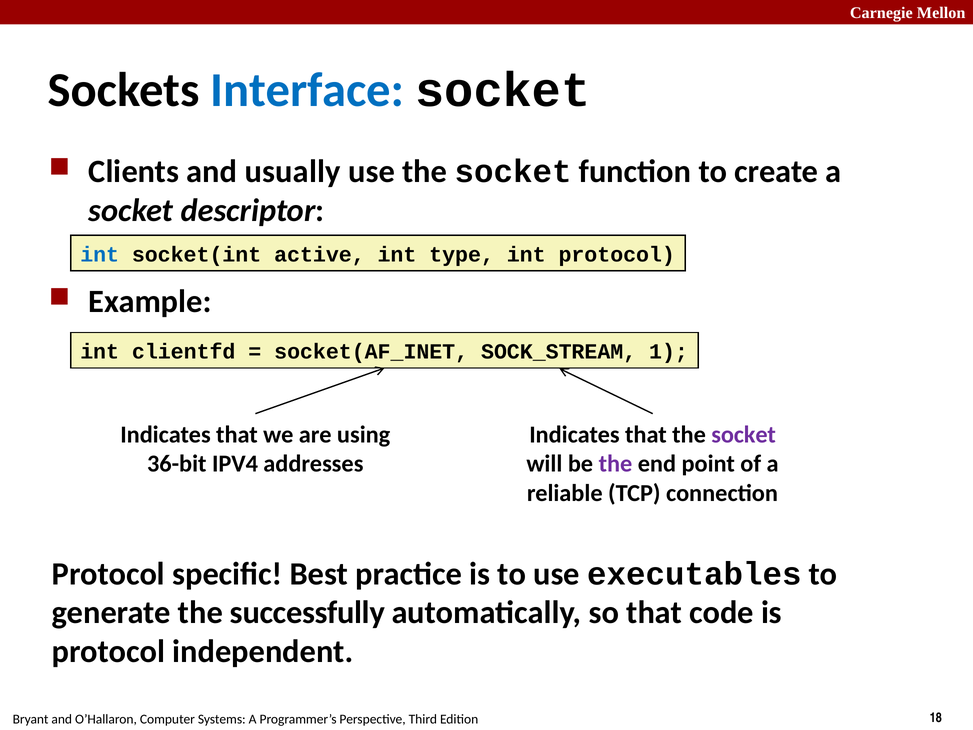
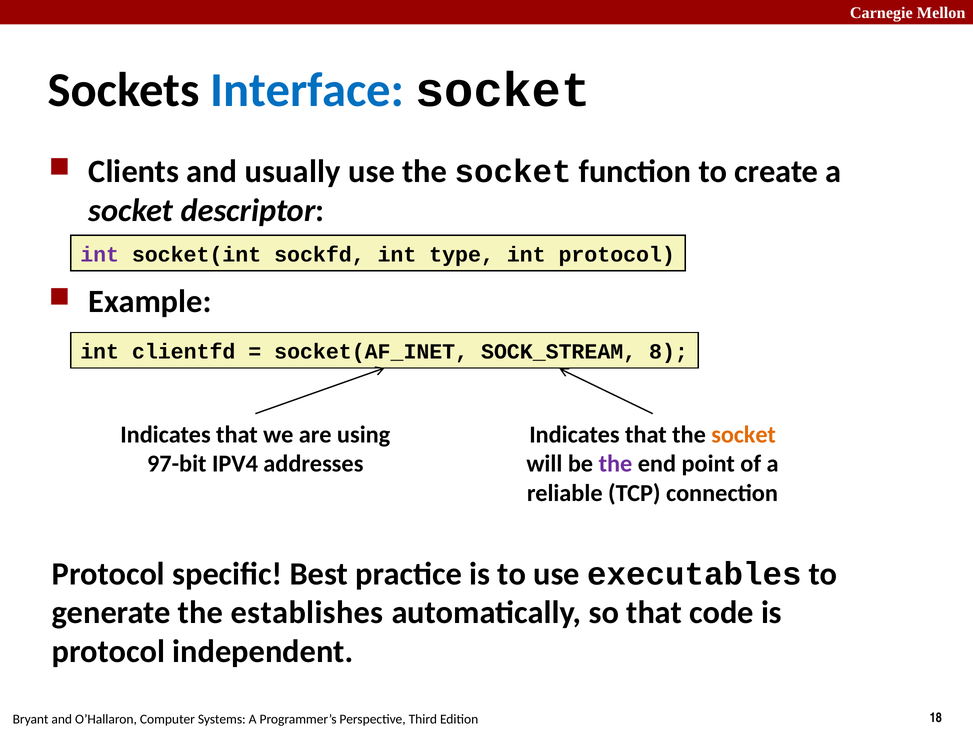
int colour: blue -> purple (100, 254)
active: active -> sockfd (319, 254)
1: 1 -> 8 (669, 352)
socket colour: purple -> orange (744, 435)
36-bit: 36-bit -> 97-bit (177, 464)
successfully: successfully -> establishes (307, 613)
